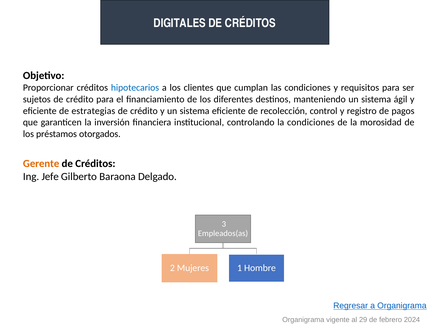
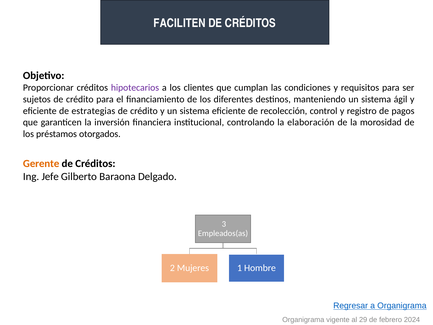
DIGITALES: DIGITALES -> FACILITEN (180, 23)
hipotecarios colour: blue -> purple (135, 88)
la condiciones: condiciones -> elaboración (311, 122)
